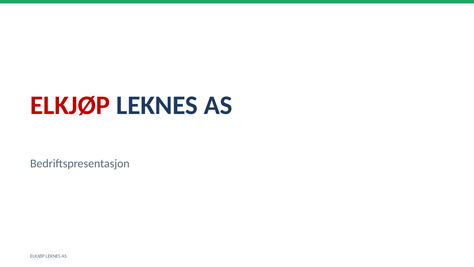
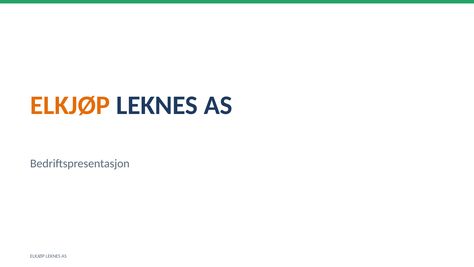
ELKJØP colour: red -> orange (70, 105)
